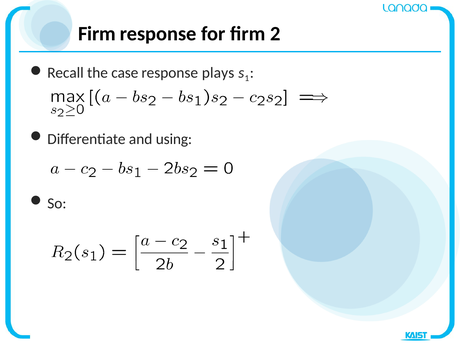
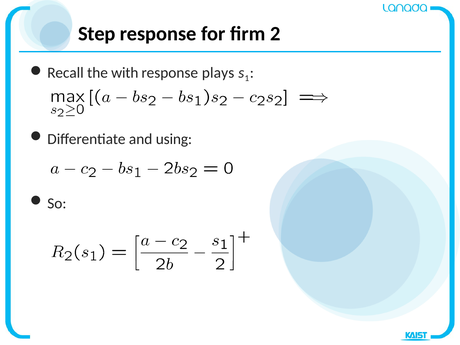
Firm: Firm -> Step (97, 34)
case: case -> with (125, 73)
